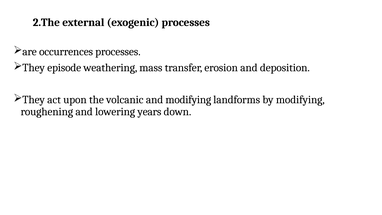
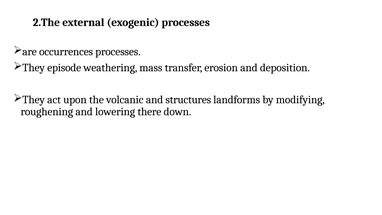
and modifying: modifying -> structures (188, 100)
years: years -> there (149, 112)
